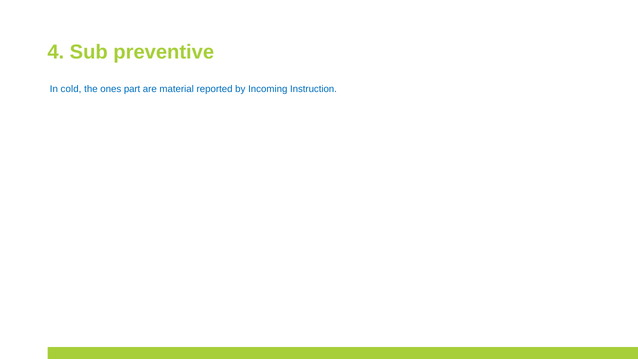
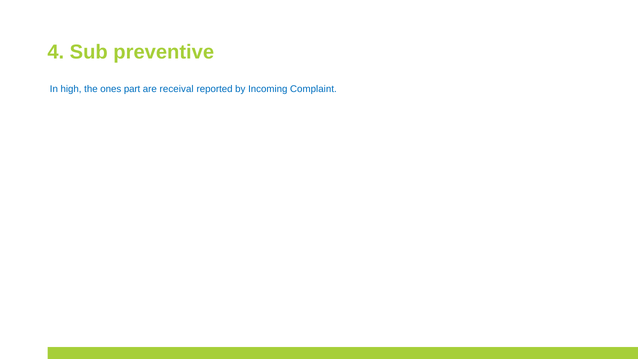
cold: cold -> high (71, 89)
material: material -> receival (177, 89)
Instruction: Instruction -> Complaint (313, 89)
